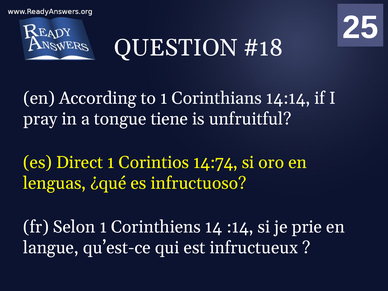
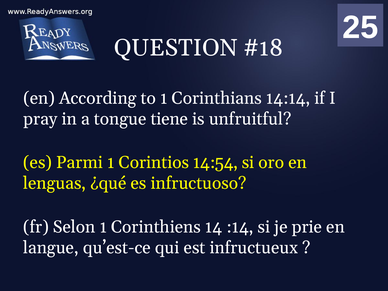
Direct: Direct -> Parmi (79, 163)
14:74: 14:74 -> 14:54 (216, 163)
